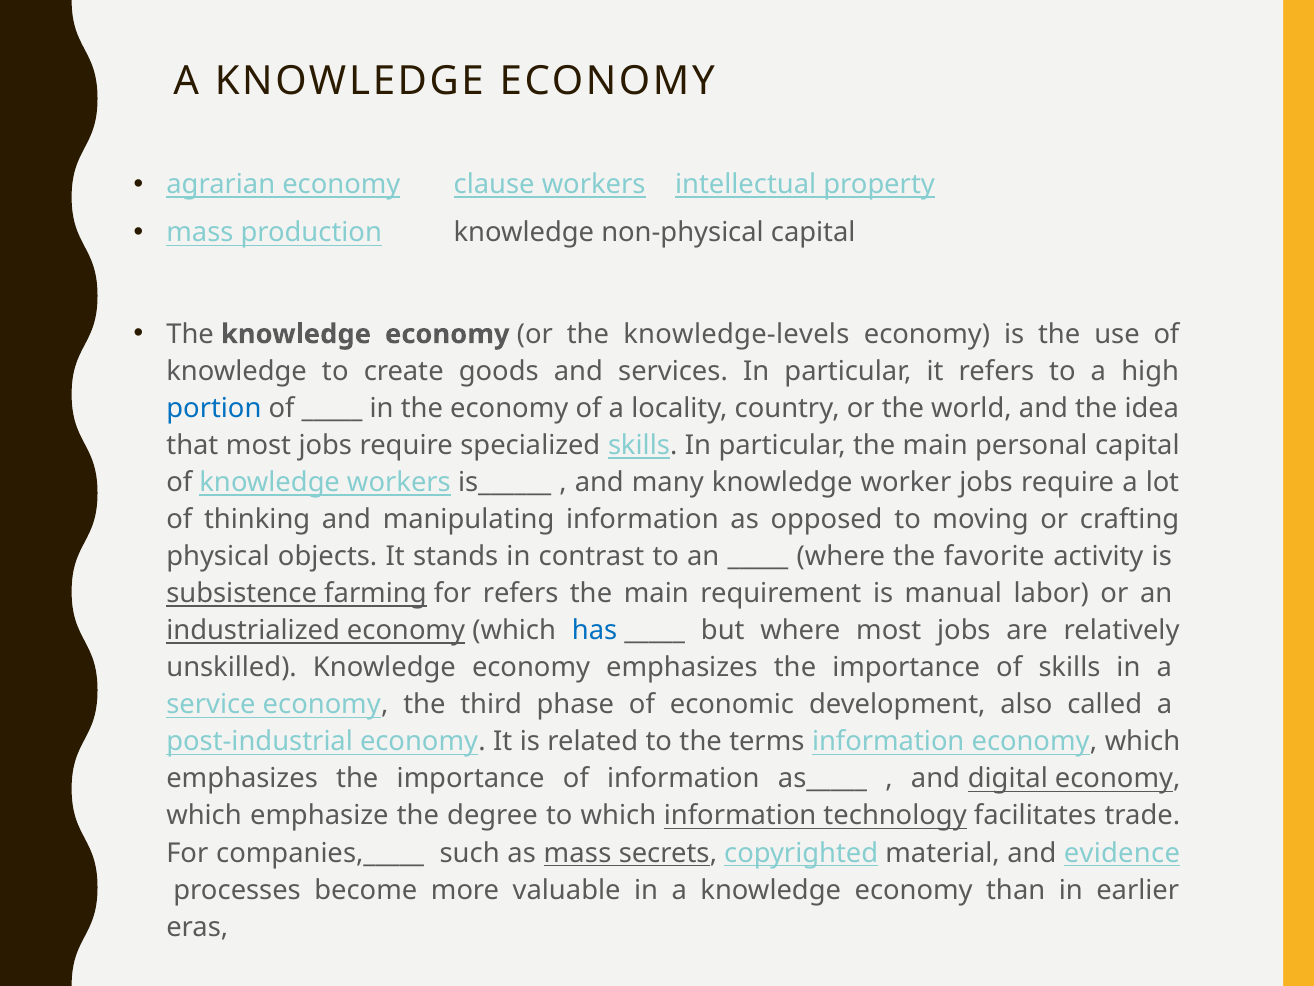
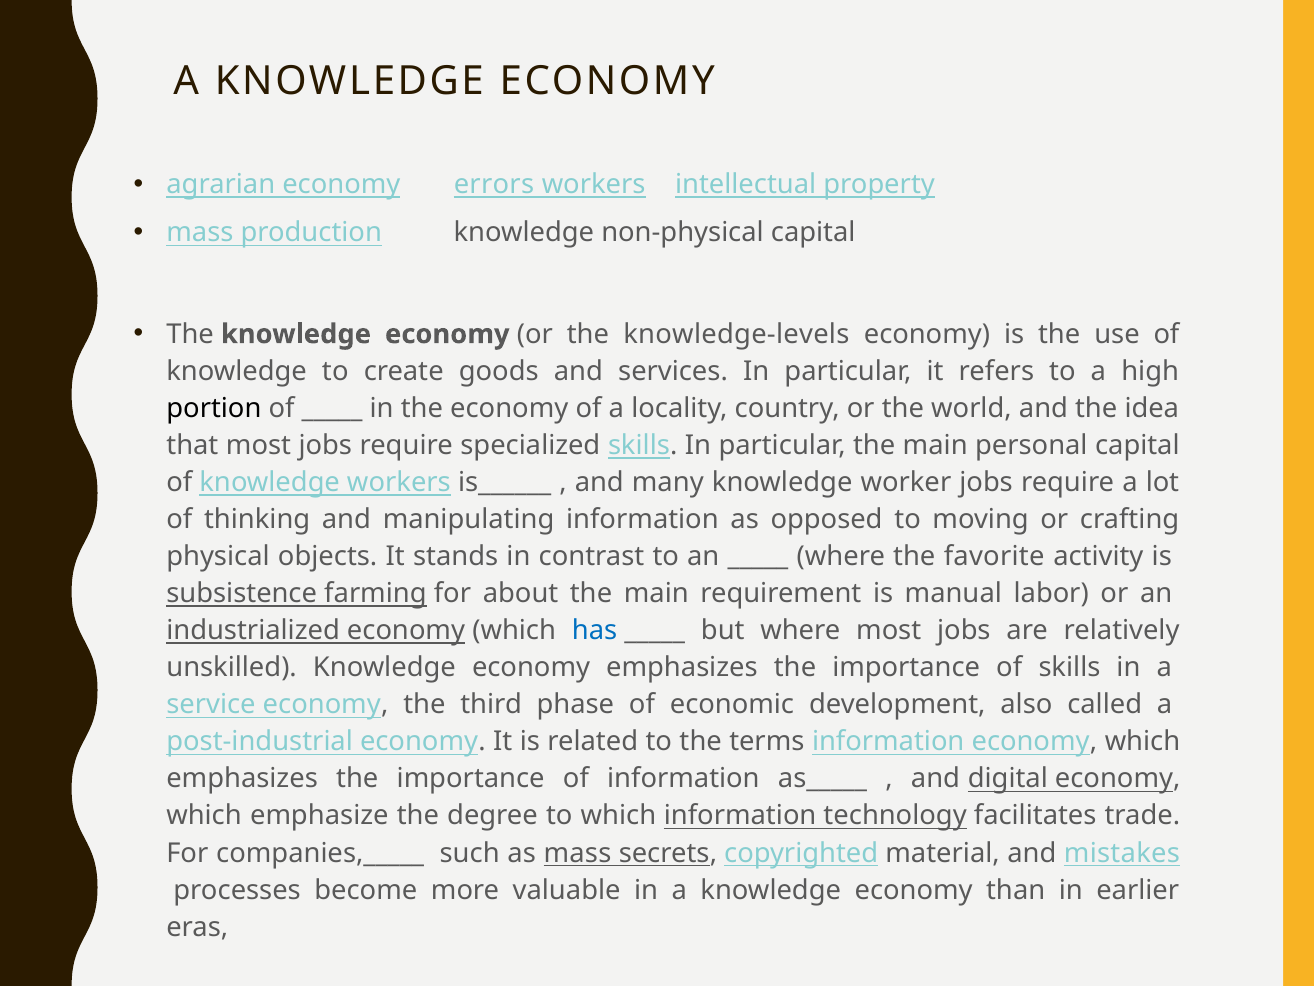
clause: clause -> errors (494, 184)
portion colour: blue -> black (214, 408)
for refers: refers -> about (521, 593)
evidence: evidence -> mistakes (1122, 853)
